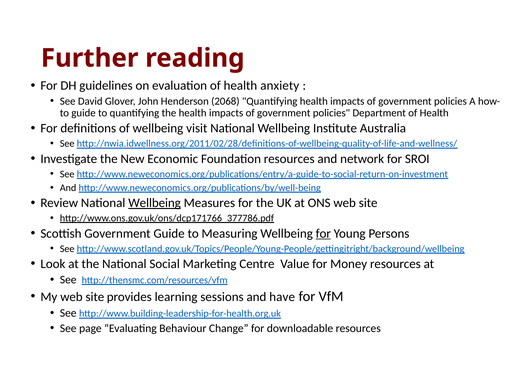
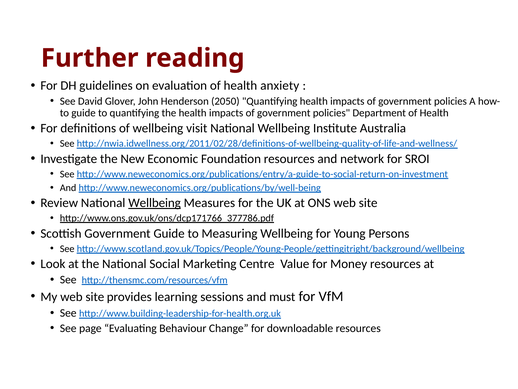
2068: 2068 -> 2050 (225, 101)
for underline: present -> none (323, 233)
have: have -> must (282, 297)
